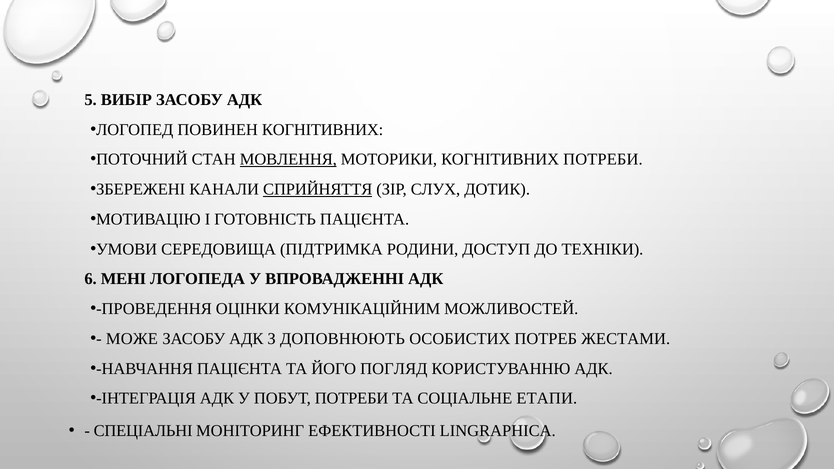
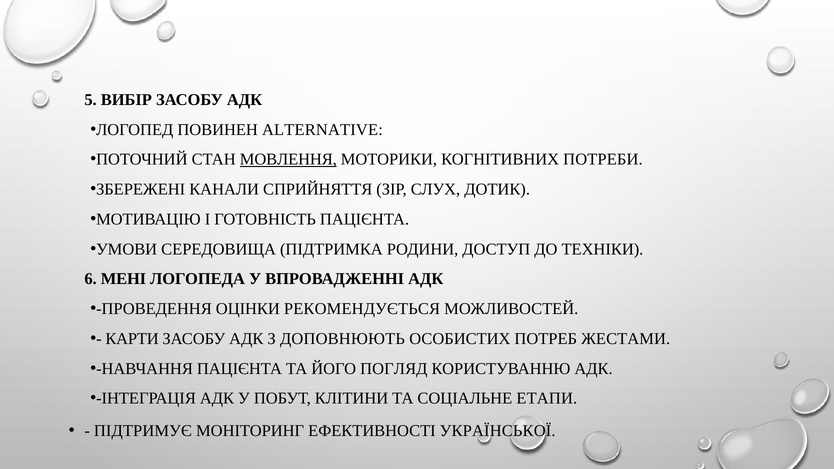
ПОВИНЕН КОГНІТИВНИХ: КОГНІТИВНИХ -> ALTERNATIVE (322, 130)
СПРИЙНЯТТЯ underline: present -> none (318, 189)
КОМУНІКАЦІЙНИМ: КОМУНІКАЦІЙНИМ -> РЕКОМЕНДУЄТЬСЯ (362, 309)
МОЖЕ: МОЖЕ -> КАРТИ (132, 339)
ПОБУТ ПОТРЕБИ: ПОТРЕБИ -> КЛІТИНИ (352, 399)
СПЕЦІАЛЬНІ: СПЕЦІАЛЬНІ -> ПІДТРИМУЄ (143, 431)
LINGRAPHICA: LINGRAPHICA -> УКРАЇНСЬКОЇ (498, 431)
